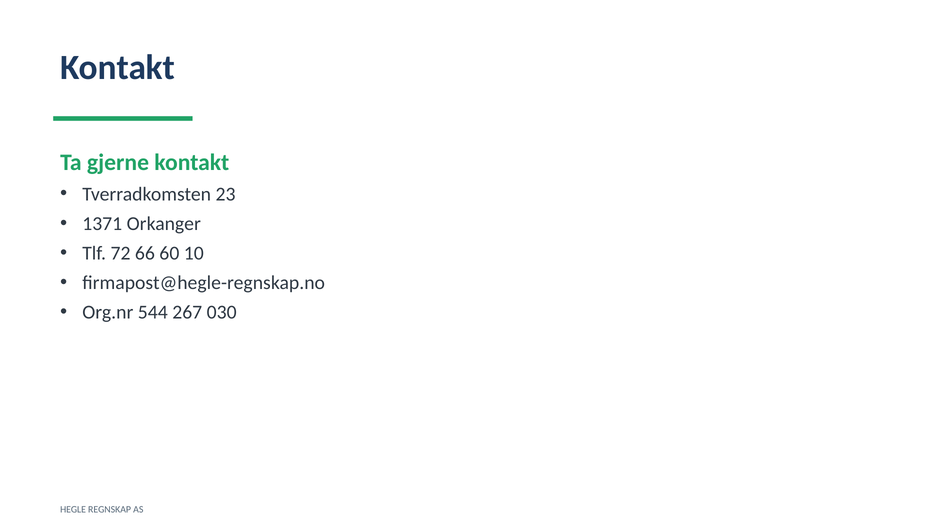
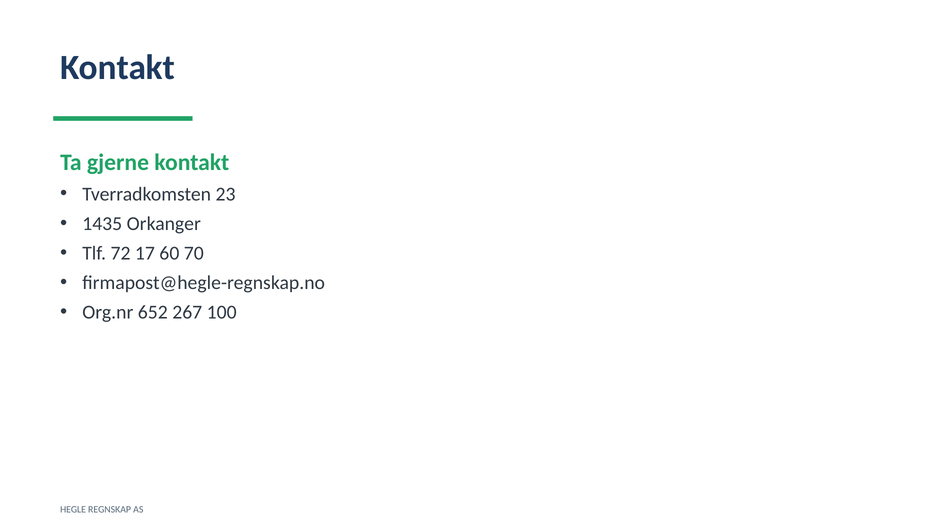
1371: 1371 -> 1435 (102, 224)
66: 66 -> 17 (145, 253)
10: 10 -> 70 (194, 253)
544: 544 -> 652 (153, 313)
030: 030 -> 100 (222, 313)
